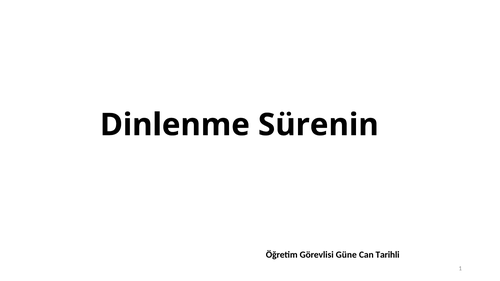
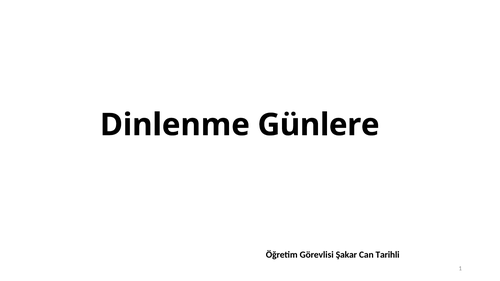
Sürenin: Sürenin -> Günlere (319, 125)
Güne: Güne -> Şakar (346, 255)
